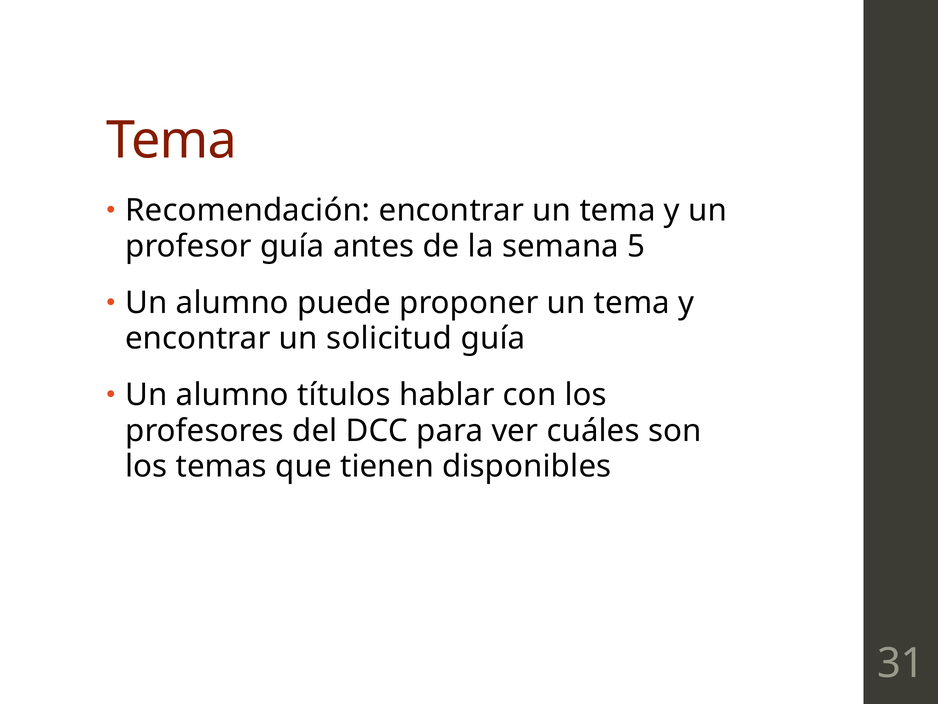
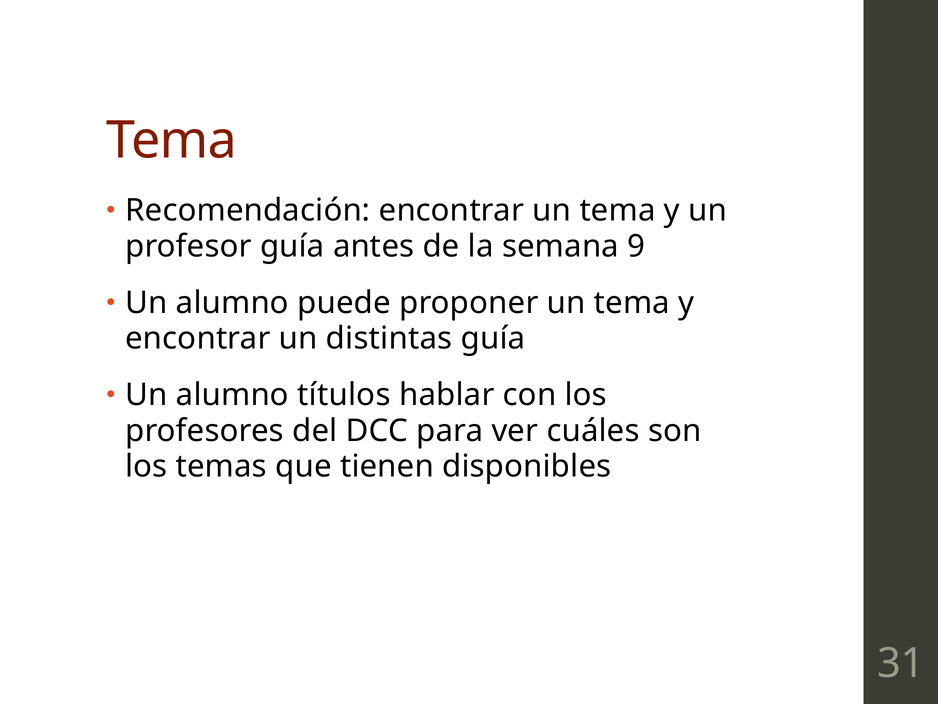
5: 5 -> 9 (636, 246)
solicitud: solicitud -> distintas (389, 338)
